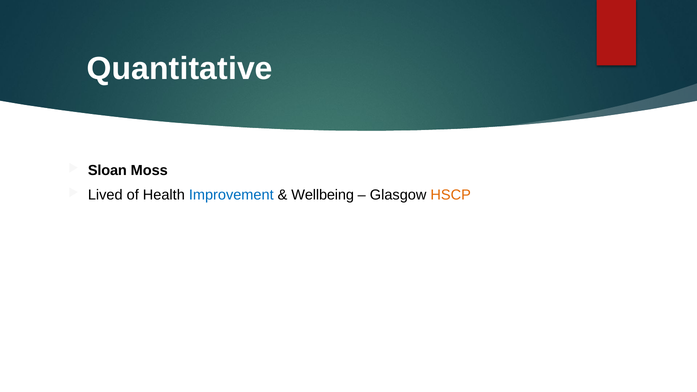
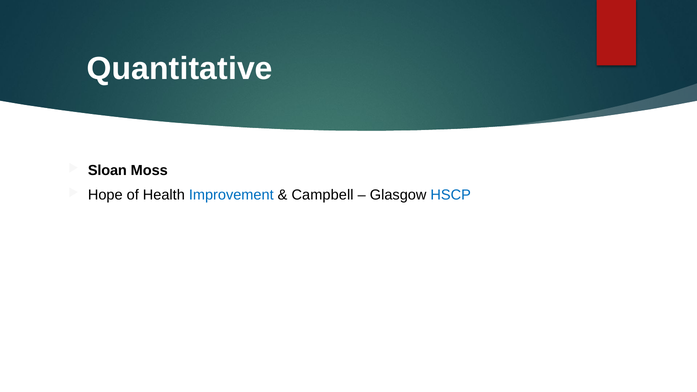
Lived: Lived -> Hope (105, 195)
Wellbeing: Wellbeing -> Campbell (323, 195)
HSCP colour: orange -> blue (451, 195)
